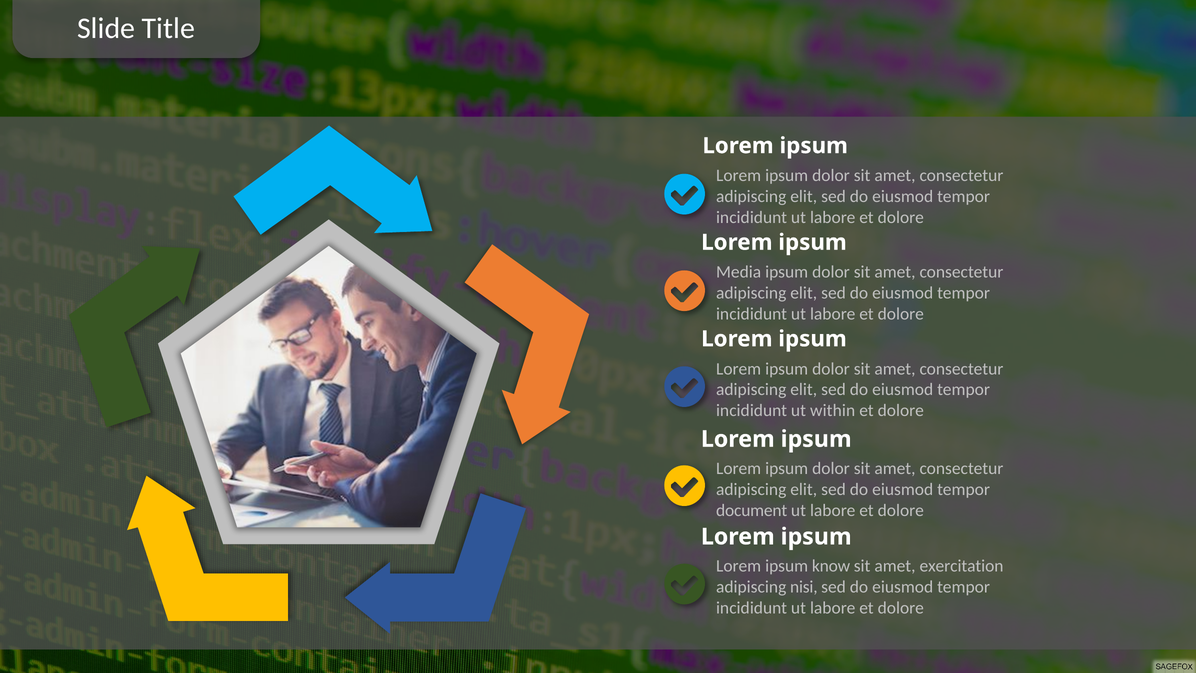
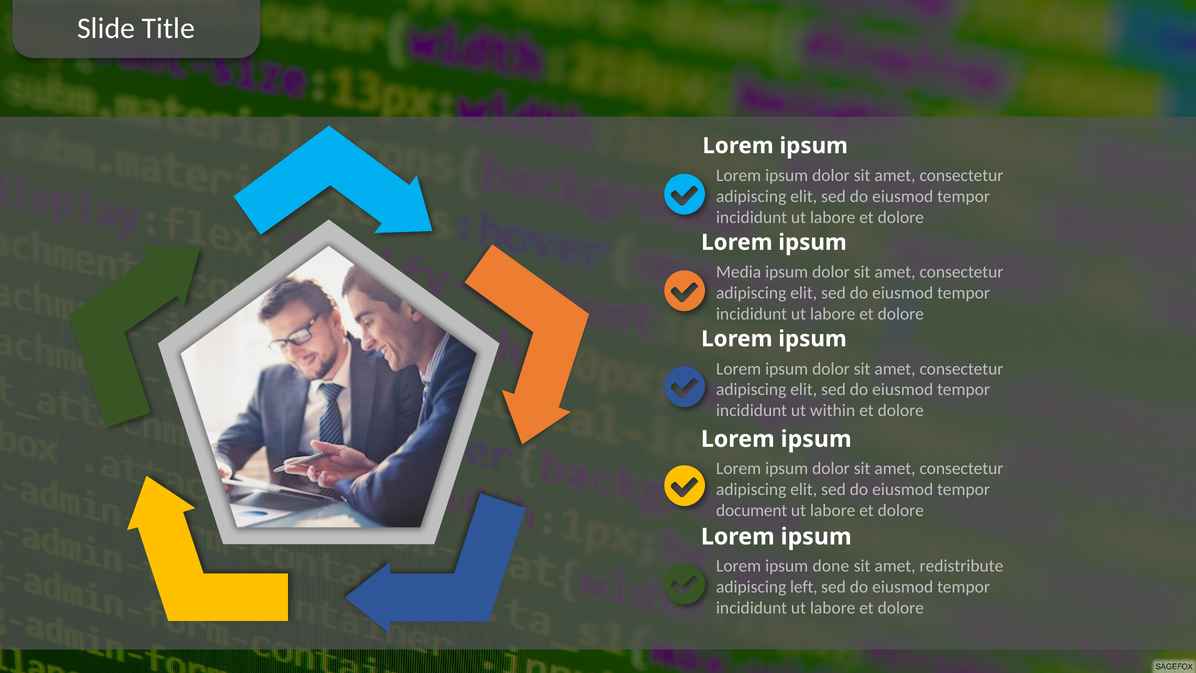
know: know -> done (831, 566)
exercitation: exercitation -> redistribute (961, 566)
nisi: nisi -> left (804, 587)
